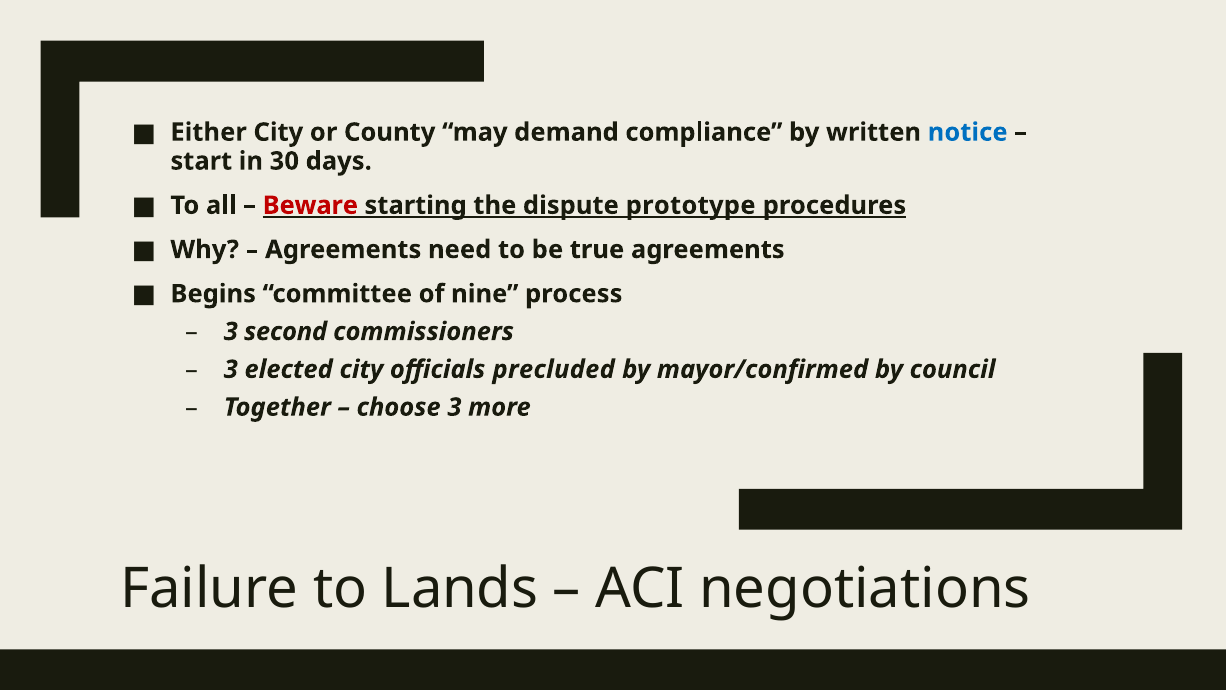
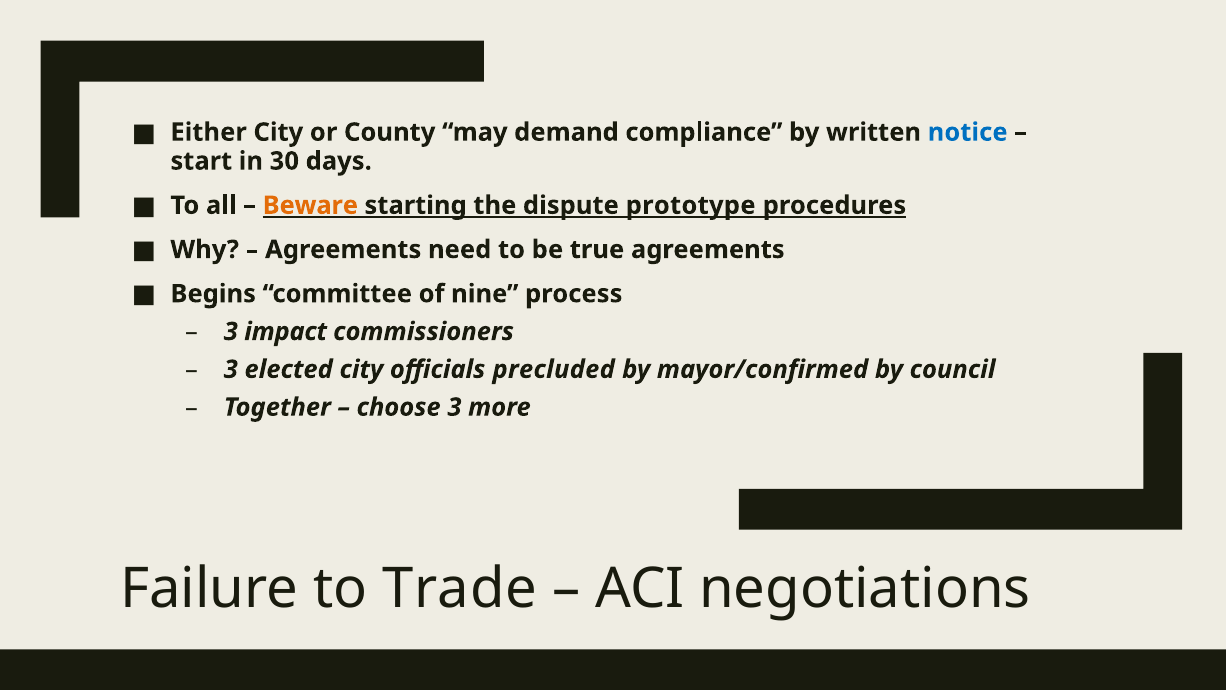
Beware colour: red -> orange (310, 205)
second: second -> impact (286, 331)
Lands: Lands -> Trade (460, 588)
